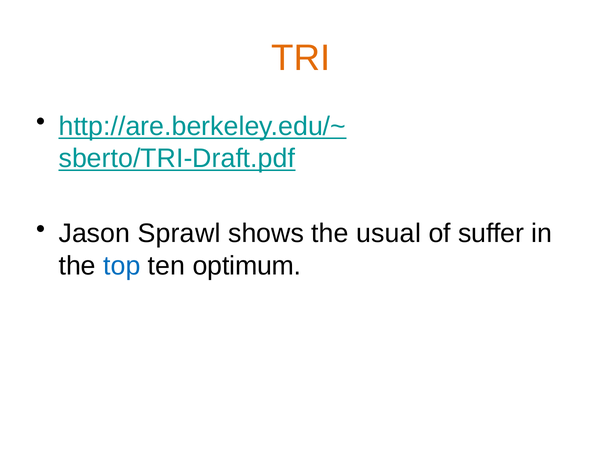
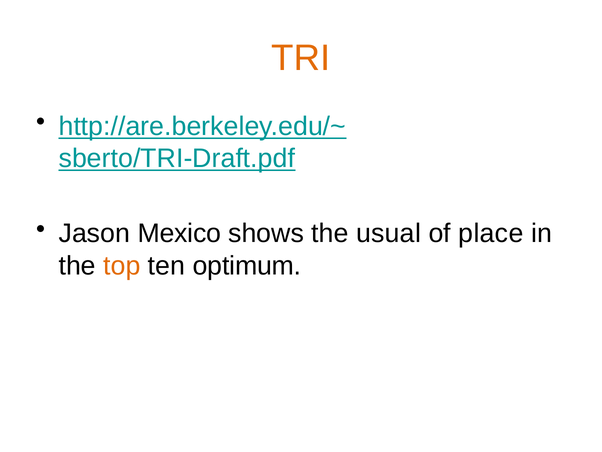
Sprawl: Sprawl -> Mexico (179, 233)
suffer: suffer -> place (491, 233)
top colour: blue -> orange (122, 265)
